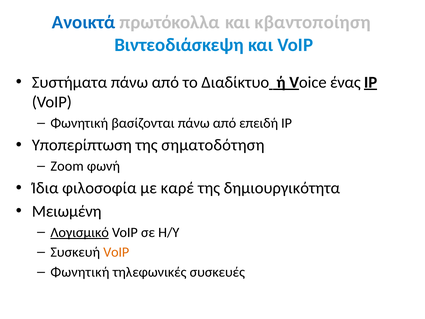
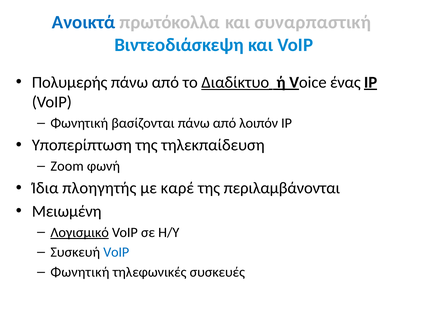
κβαντοποίηση: κβαντοποίηση -> συναρπαστική (313, 22)
Συστήματα: Συστήματα -> Πολυμερής (70, 82)
Διαδίκτυο underline: none -> present (235, 82)
επειδή: επειδή -> λοιπόν (259, 123)
σηματοδότηση: σηματοδότηση -> τηλεκπαίδευση (213, 145)
φιλοσοφία: φιλοσοφία -> πλοηγητής (99, 188)
δημιουργικότητα: δημιουργικότητα -> περιλαμβάνονται (282, 188)
VoIP colour: orange -> blue (116, 252)
